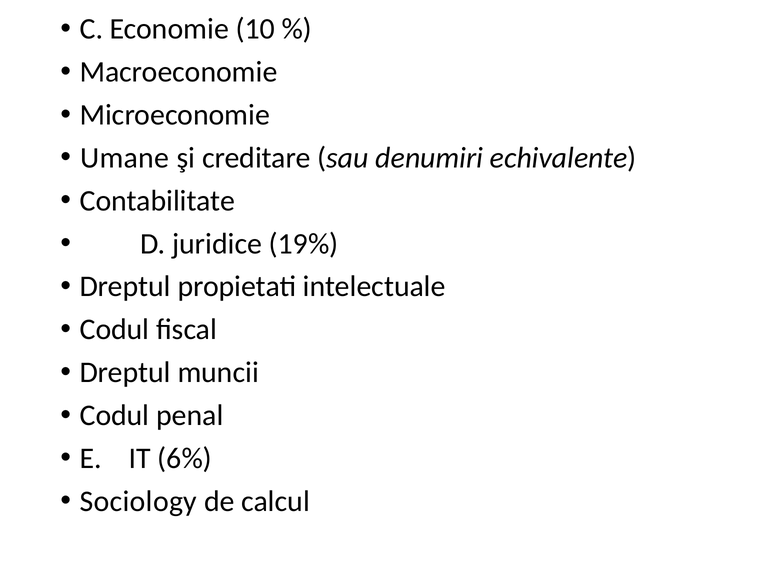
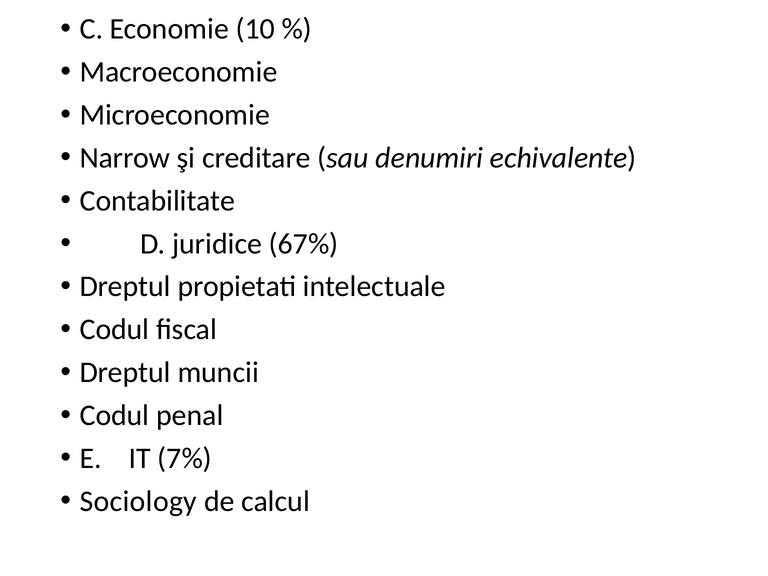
Umane: Umane -> Narrow (125, 158)
19%: 19% -> 67% (304, 244)
6%: 6% -> 7% (185, 458)
